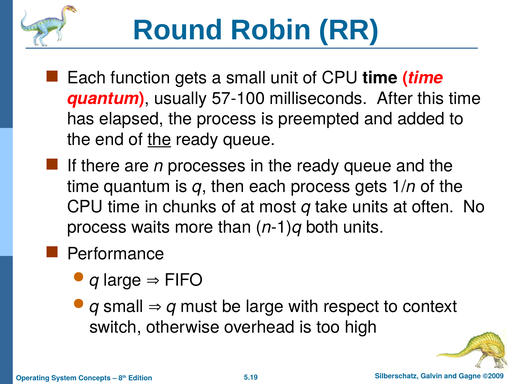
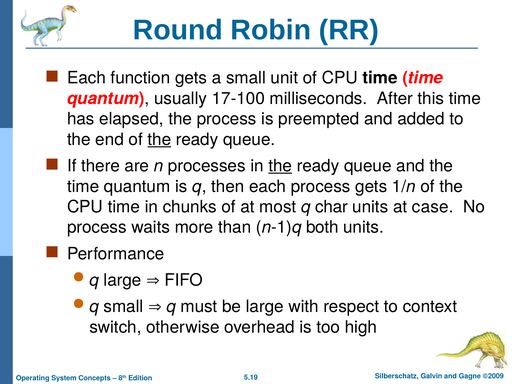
57-100: 57-100 -> 17-100 (238, 98)
the underline: none -> present (280, 166)
take: take -> char (331, 207)
often: often -> case (433, 207)
